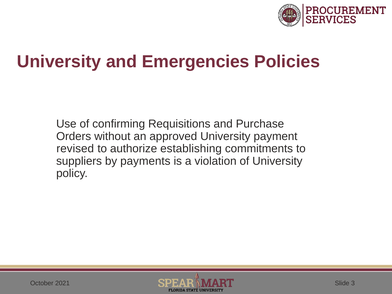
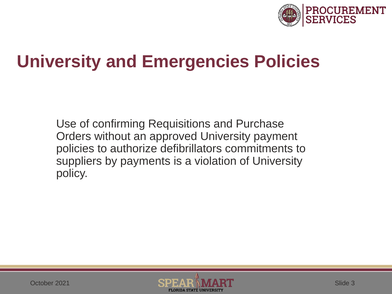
revised: revised -> policies (75, 149)
establishing: establishing -> defibrillators (191, 149)
